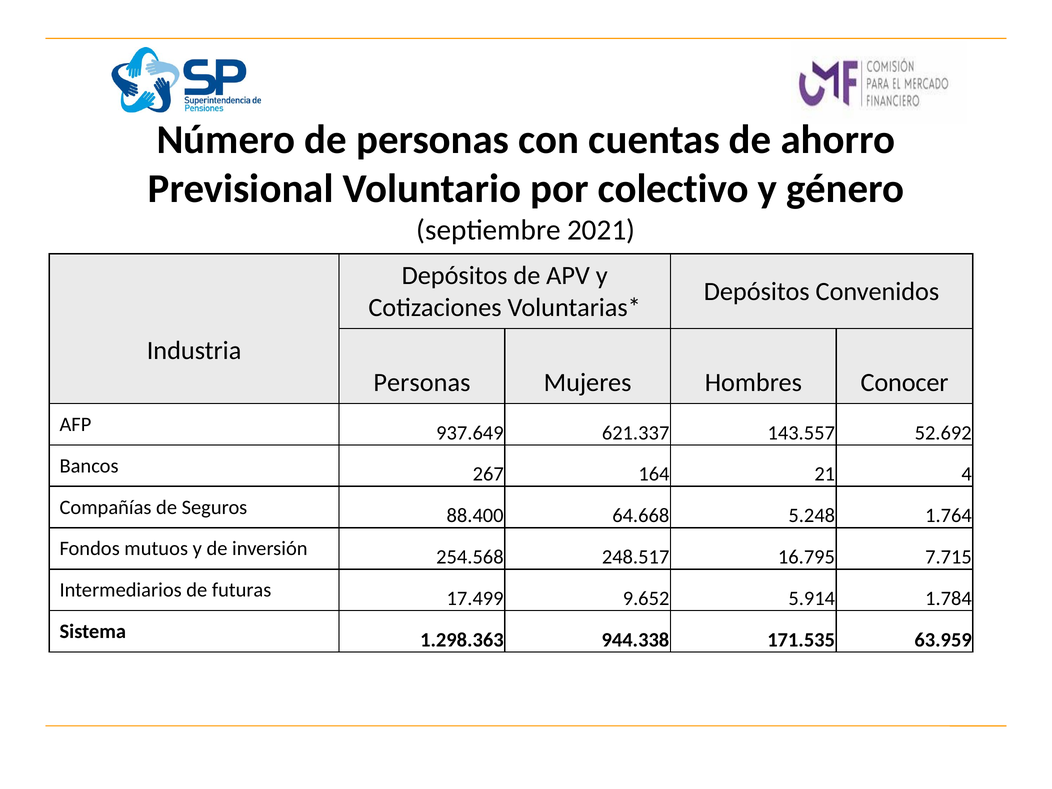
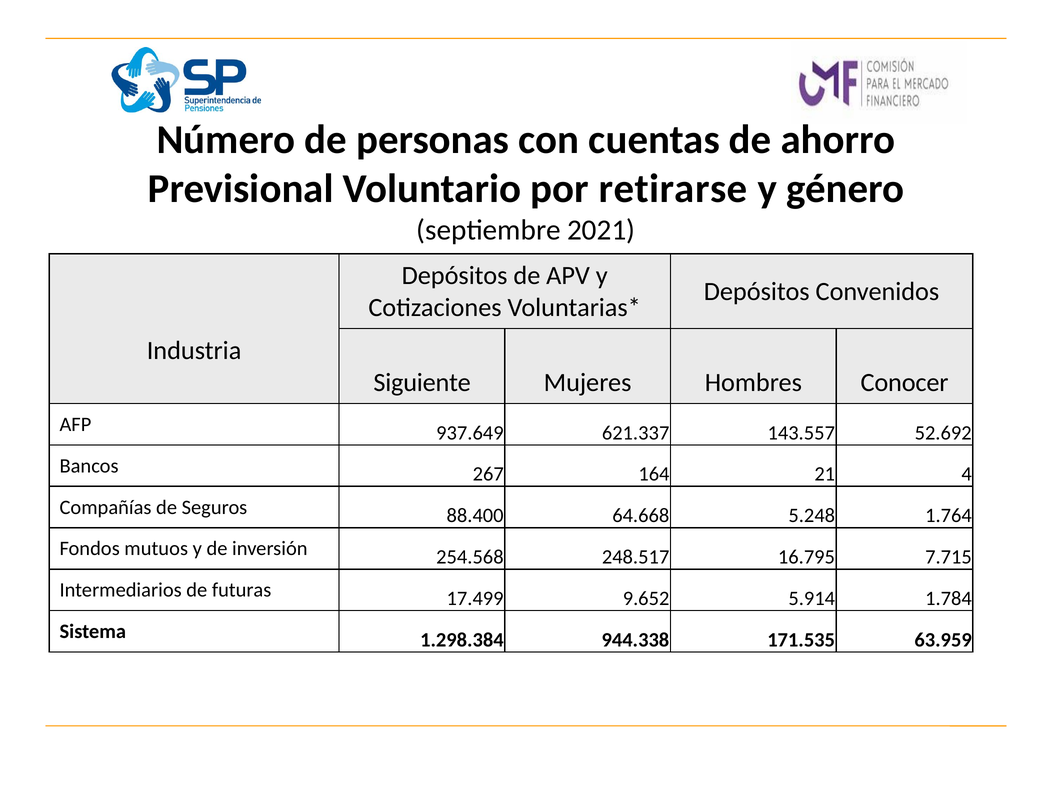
colectivo: colectivo -> retirarse (673, 189)
Personas: Personas -> Siguiente (422, 382)
1.298.363: 1.298.363 -> 1.298.384 (462, 640)
